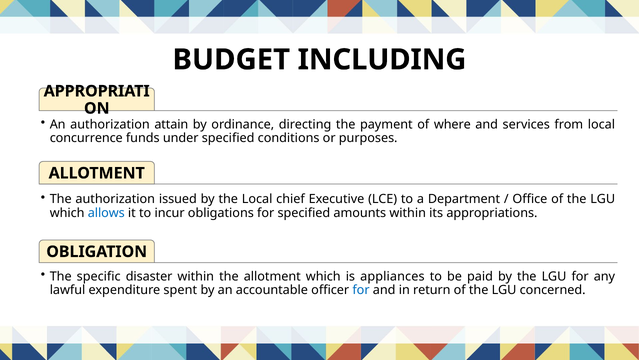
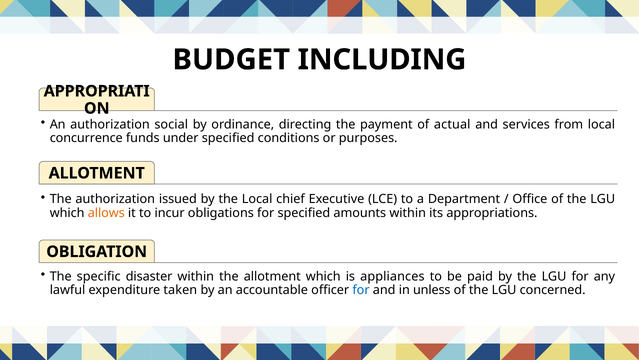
attain: attain -> social (171, 124)
where: where -> actual (452, 124)
allows colour: blue -> orange (106, 213)
spent: spent -> taken (180, 290)
return: return -> unless (432, 290)
